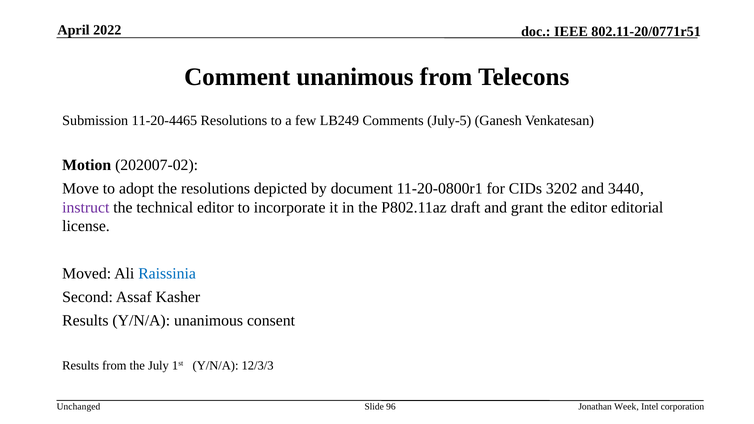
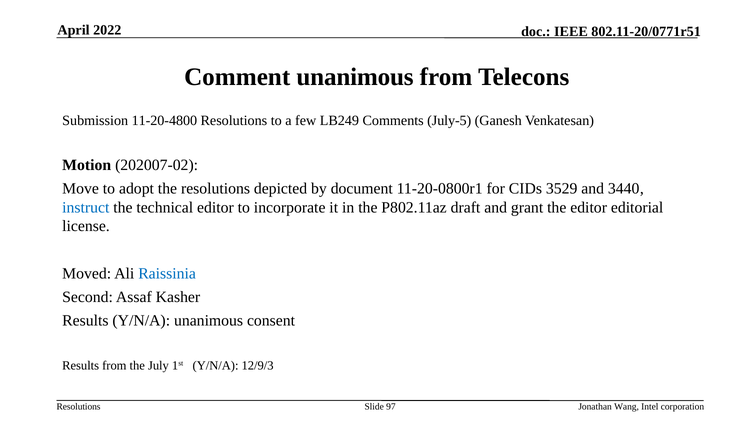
11-20-4465: 11-20-4465 -> 11-20-4800 (164, 121)
3202: 3202 -> 3529 (562, 189)
instruct colour: purple -> blue (86, 207)
12/3/3: 12/3/3 -> 12/9/3 (258, 366)
Unchanged: Unchanged -> Resolutions (79, 407)
96: 96 -> 97 (391, 407)
Week: Week -> Wang (627, 407)
